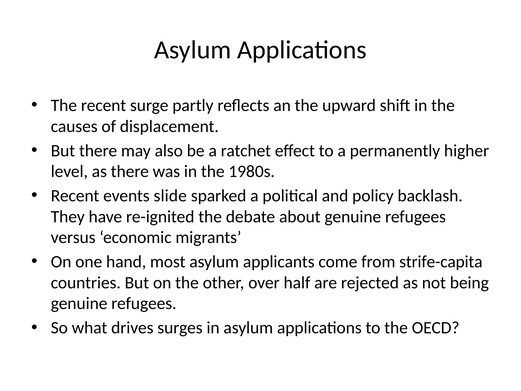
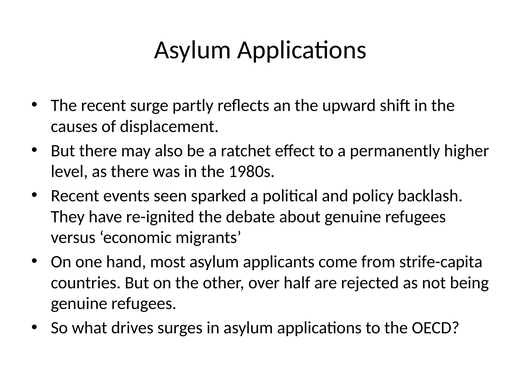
slide: slide -> seen (170, 196)
